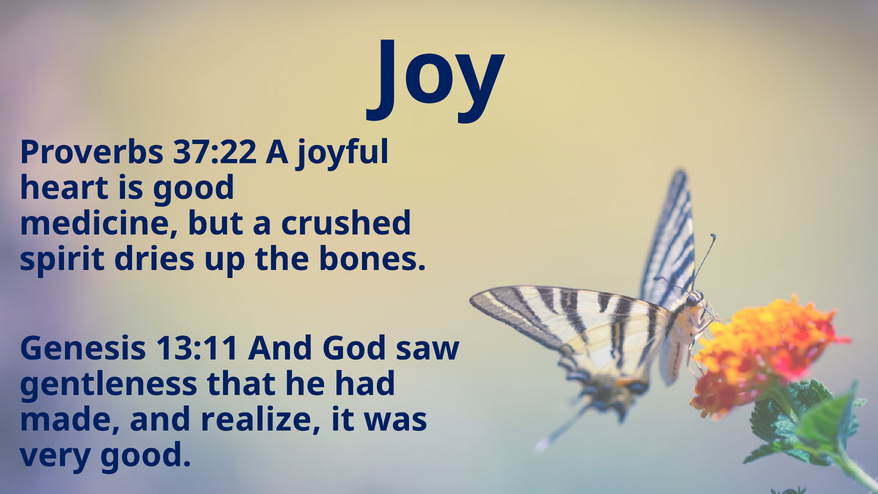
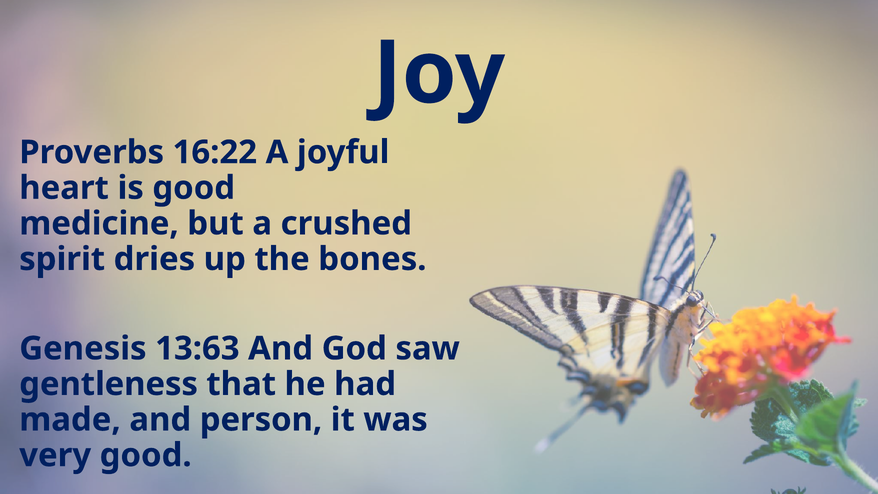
37:22: 37:22 -> 16:22 (215, 152)
13:11: 13:11 -> 13:63 (197, 348)
realize: realize -> person (261, 420)
